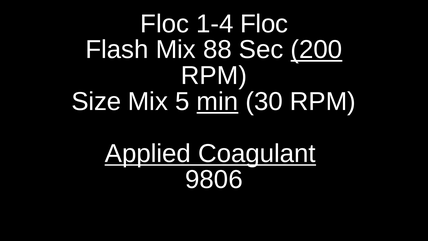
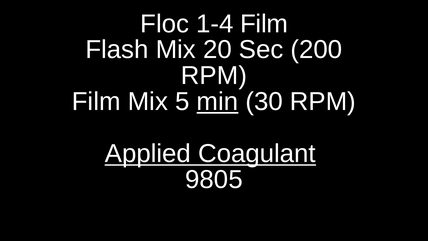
1-4 Floc: Floc -> Film (264, 24)
88: 88 -> 20 (217, 50)
200 underline: present -> none (316, 50)
Size: Size -> Film (96, 102)
9806: 9806 -> 9805 (214, 180)
